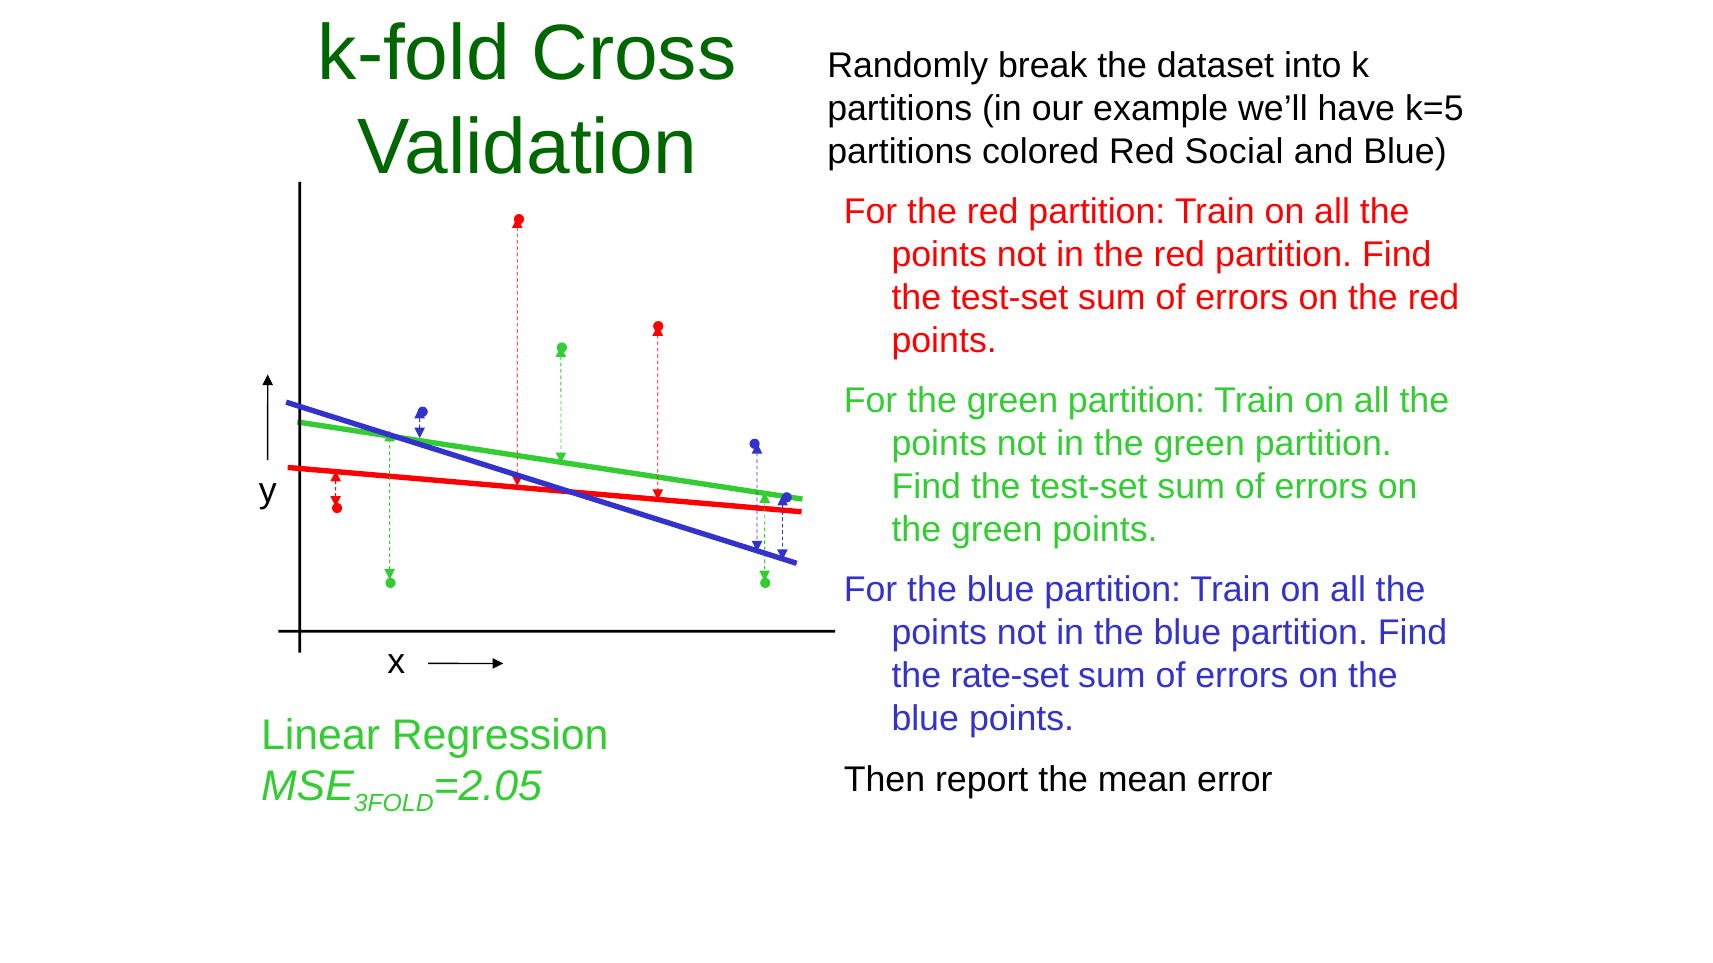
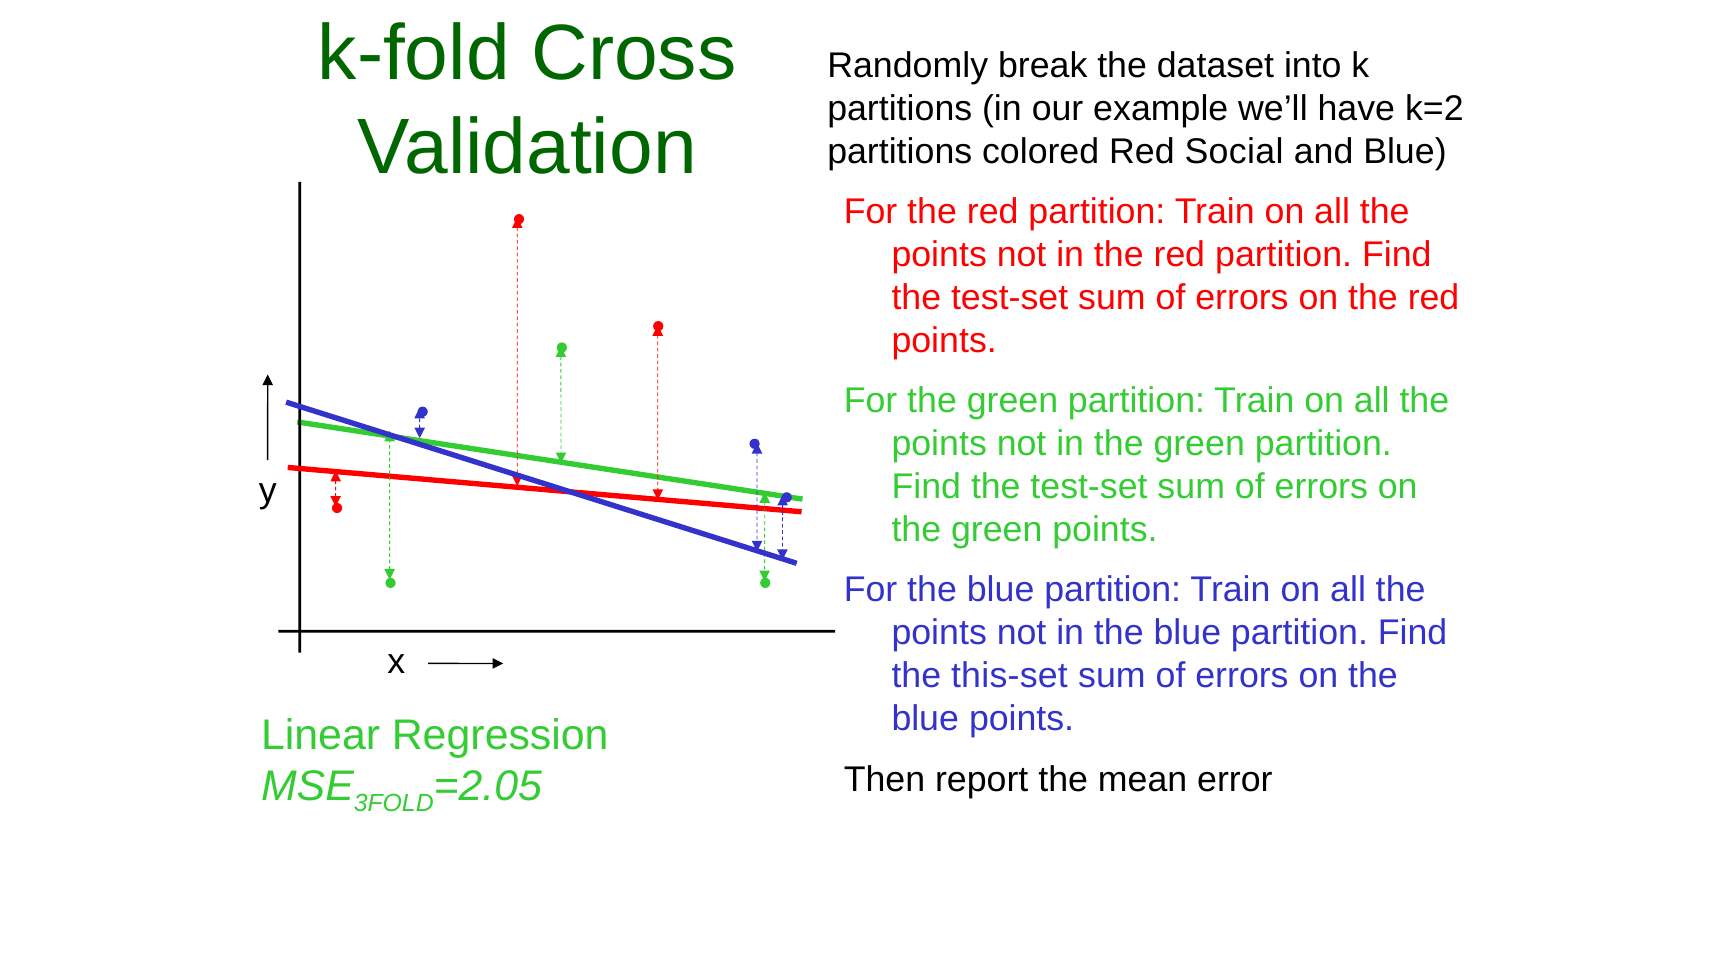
k=5: k=5 -> k=2 (1434, 108)
rate-set: rate-set -> this-set (1009, 676)
